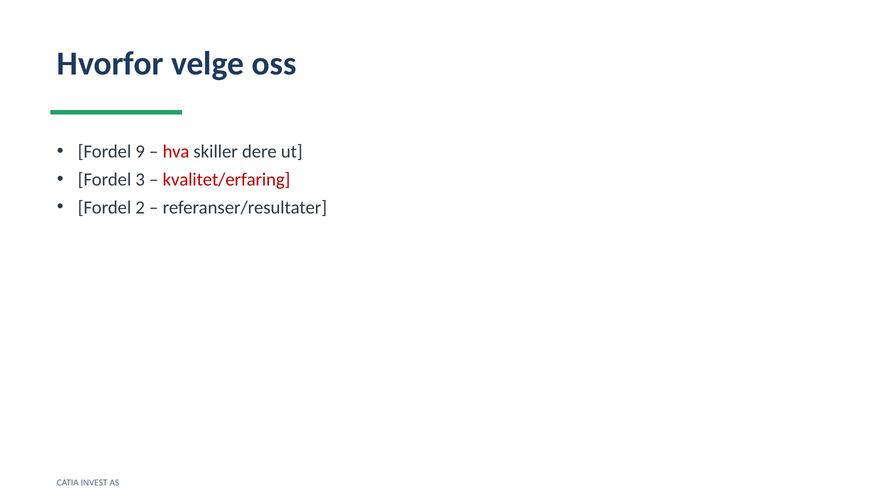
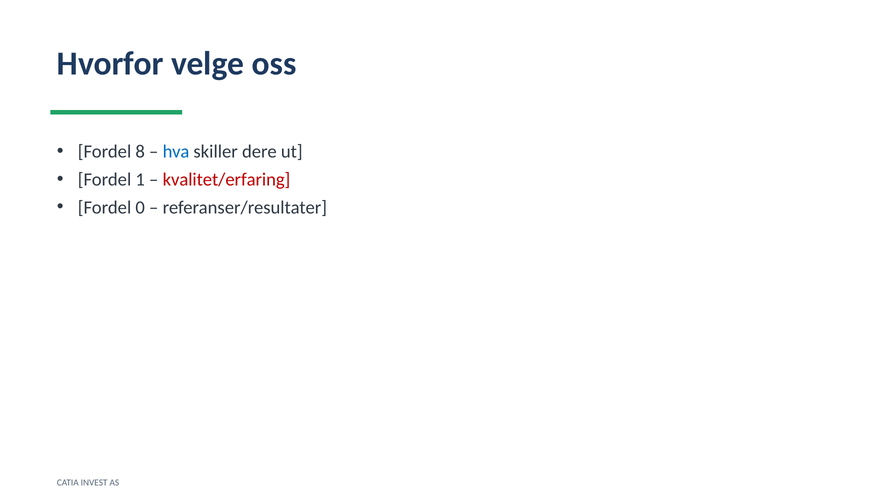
9: 9 -> 8 (140, 151)
hva colour: red -> blue (176, 151)
3: 3 -> 1 (140, 179)
2: 2 -> 0 (140, 207)
